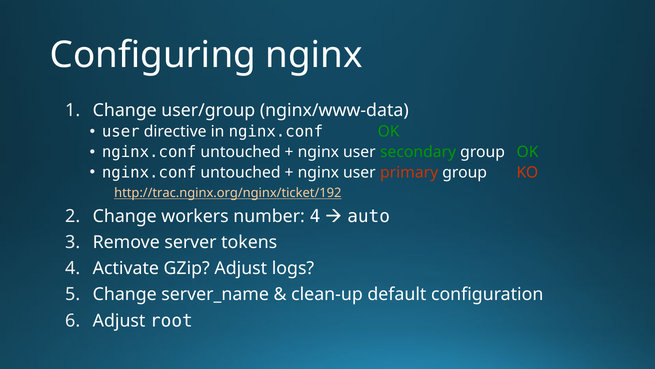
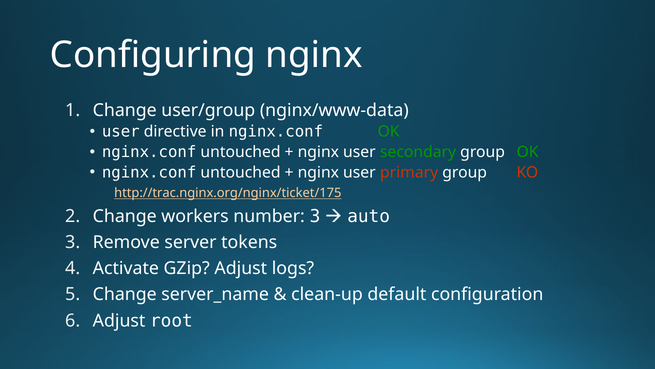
http://trac.nginx.org/nginx/ticket/192: http://trac.nginx.org/nginx/ticket/192 -> http://trac.nginx.org/nginx/ticket/175 (228, 193)
number 4: 4 -> 3 (315, 216)
